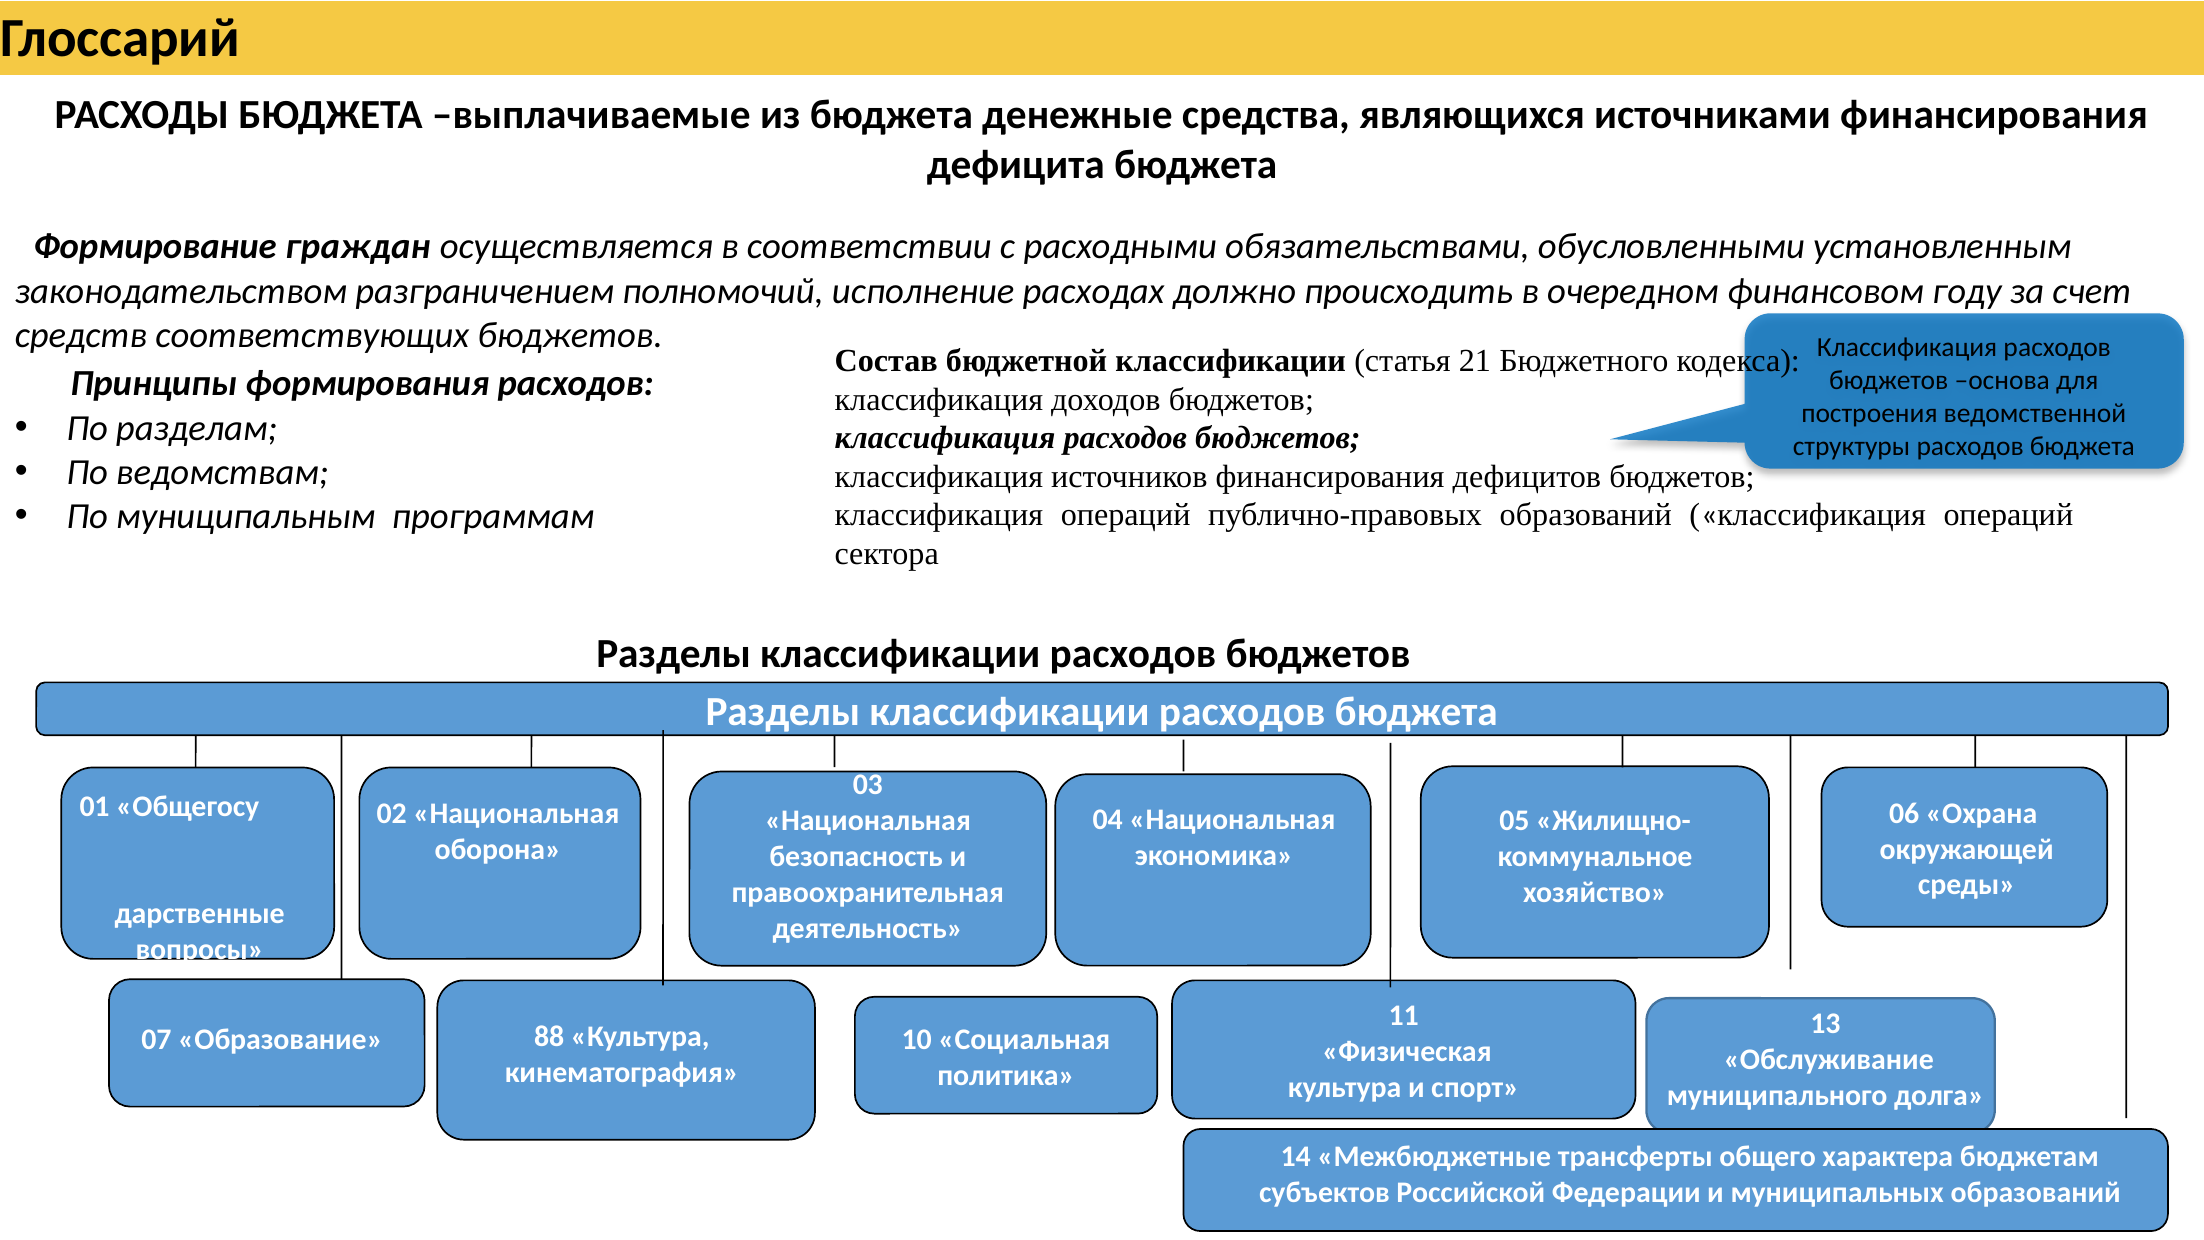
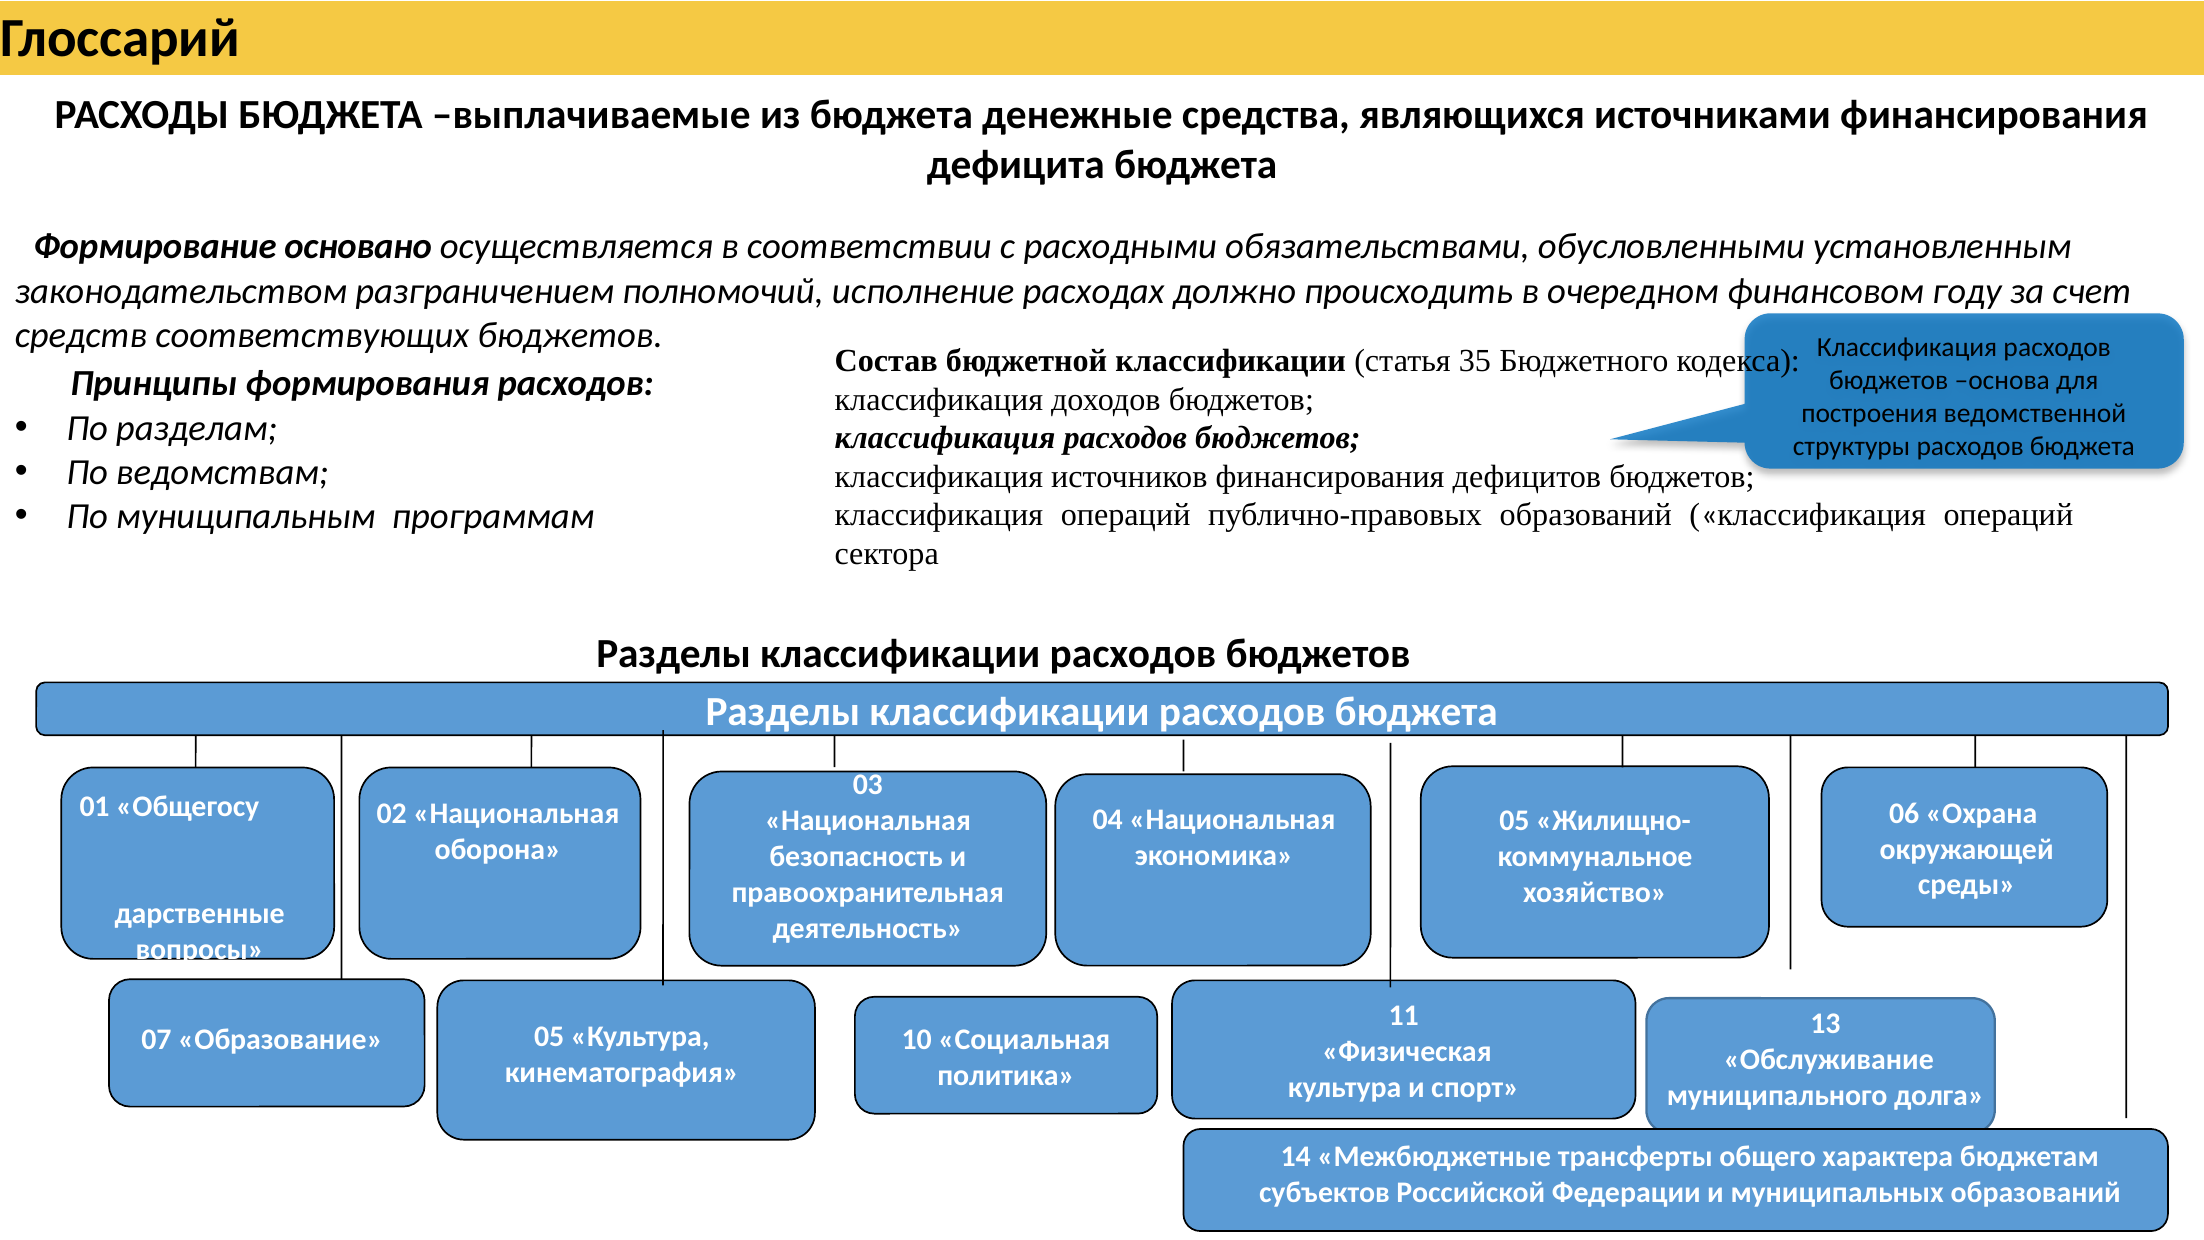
граждан: граждан -> основано (358, 246)
21: 21 -> 35 (1475, 361)
Образование 88: 88 -> 05 (549, 1036)
